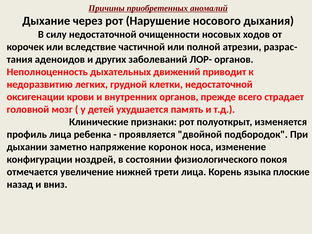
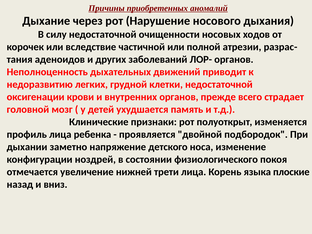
коронок: коронок -> детского (168, 147)
